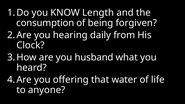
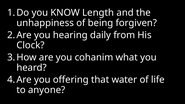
consumption: consumption -> unhappiness (45, 23)
husband: husband -> cohanim (94, 57)
